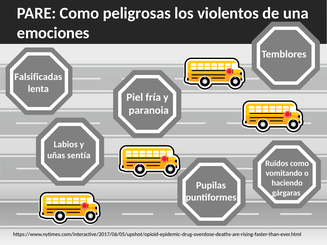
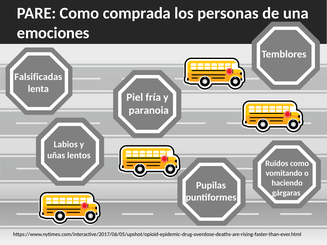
peligrosas: peligrosas -> comprada (137, 13)
violentos: violentos -> personas (228, 13)
sentía: sentía -> lentos (79, 155)
